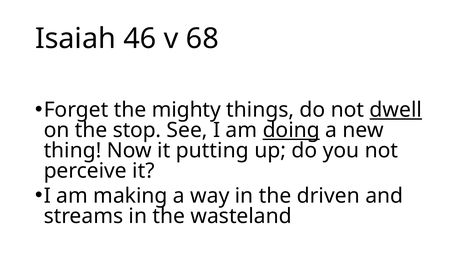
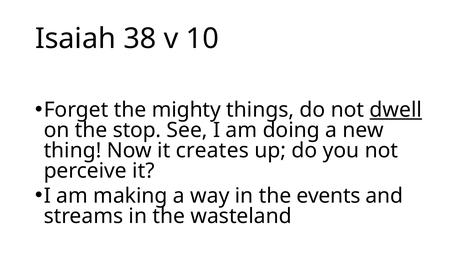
46: 46 -> 38 (140, 39)
68: 68 -> 10 (202, 39)
doing underline: present -> none (291, 130)
putting: putting -> creates (212, 150)
driven: driven -> events (329, 196)
